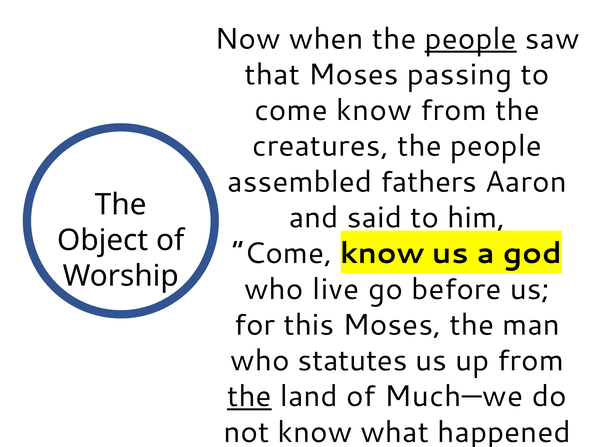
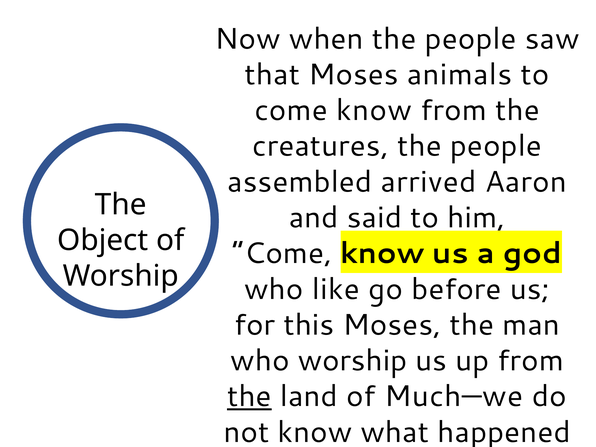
people underline: present -> none (471, 39)
passing: passing -> animals (459, 75)
fathers: fathers -> arrived (428, 182)
live: live -> like (336, 289)
who statutes: statutes -> worship (352, 361)
